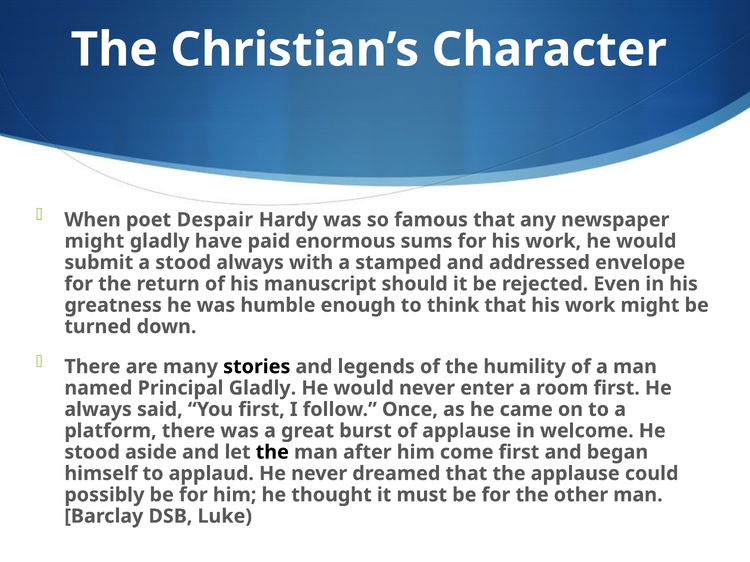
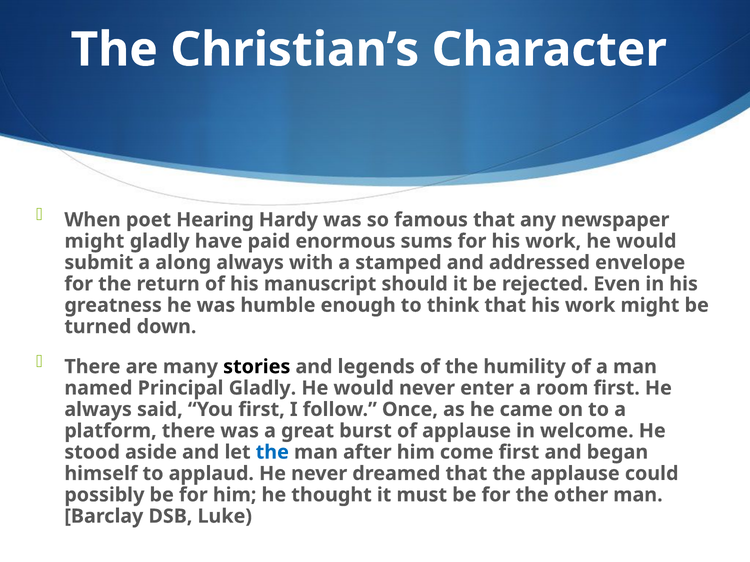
Despair: Despair -> Hearing (215, 220)
a stood: stood -> along (183, 263)
the colour: black -> blue (272, 453)
